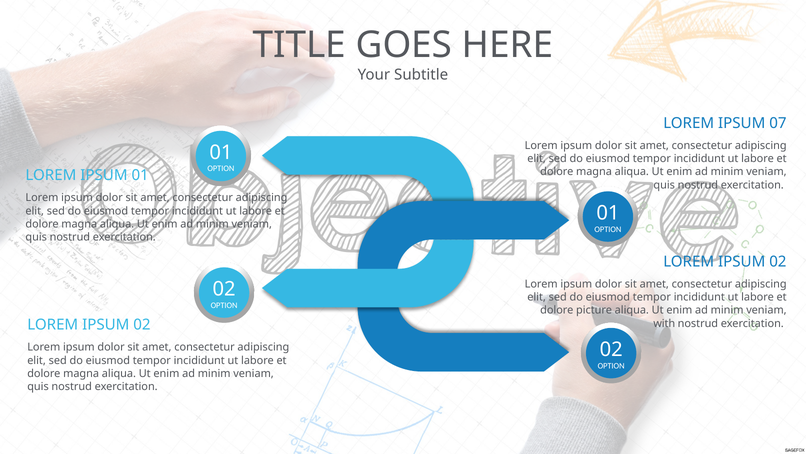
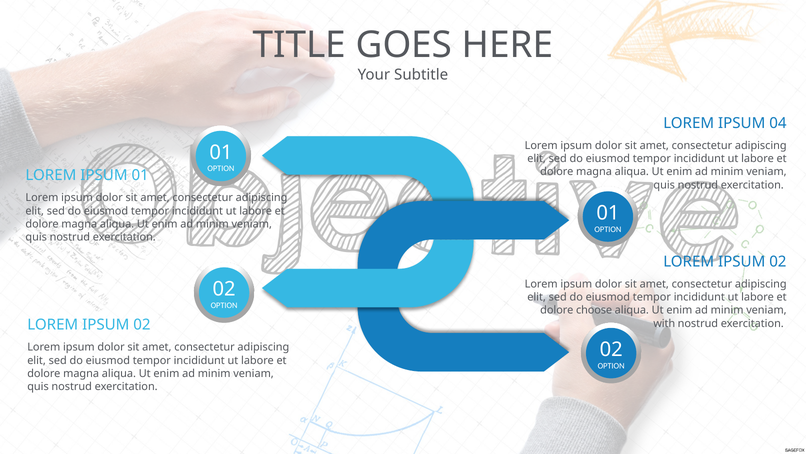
07: 07 -> 04 (778, 123)
picture: picture -> choose (594, 310)
